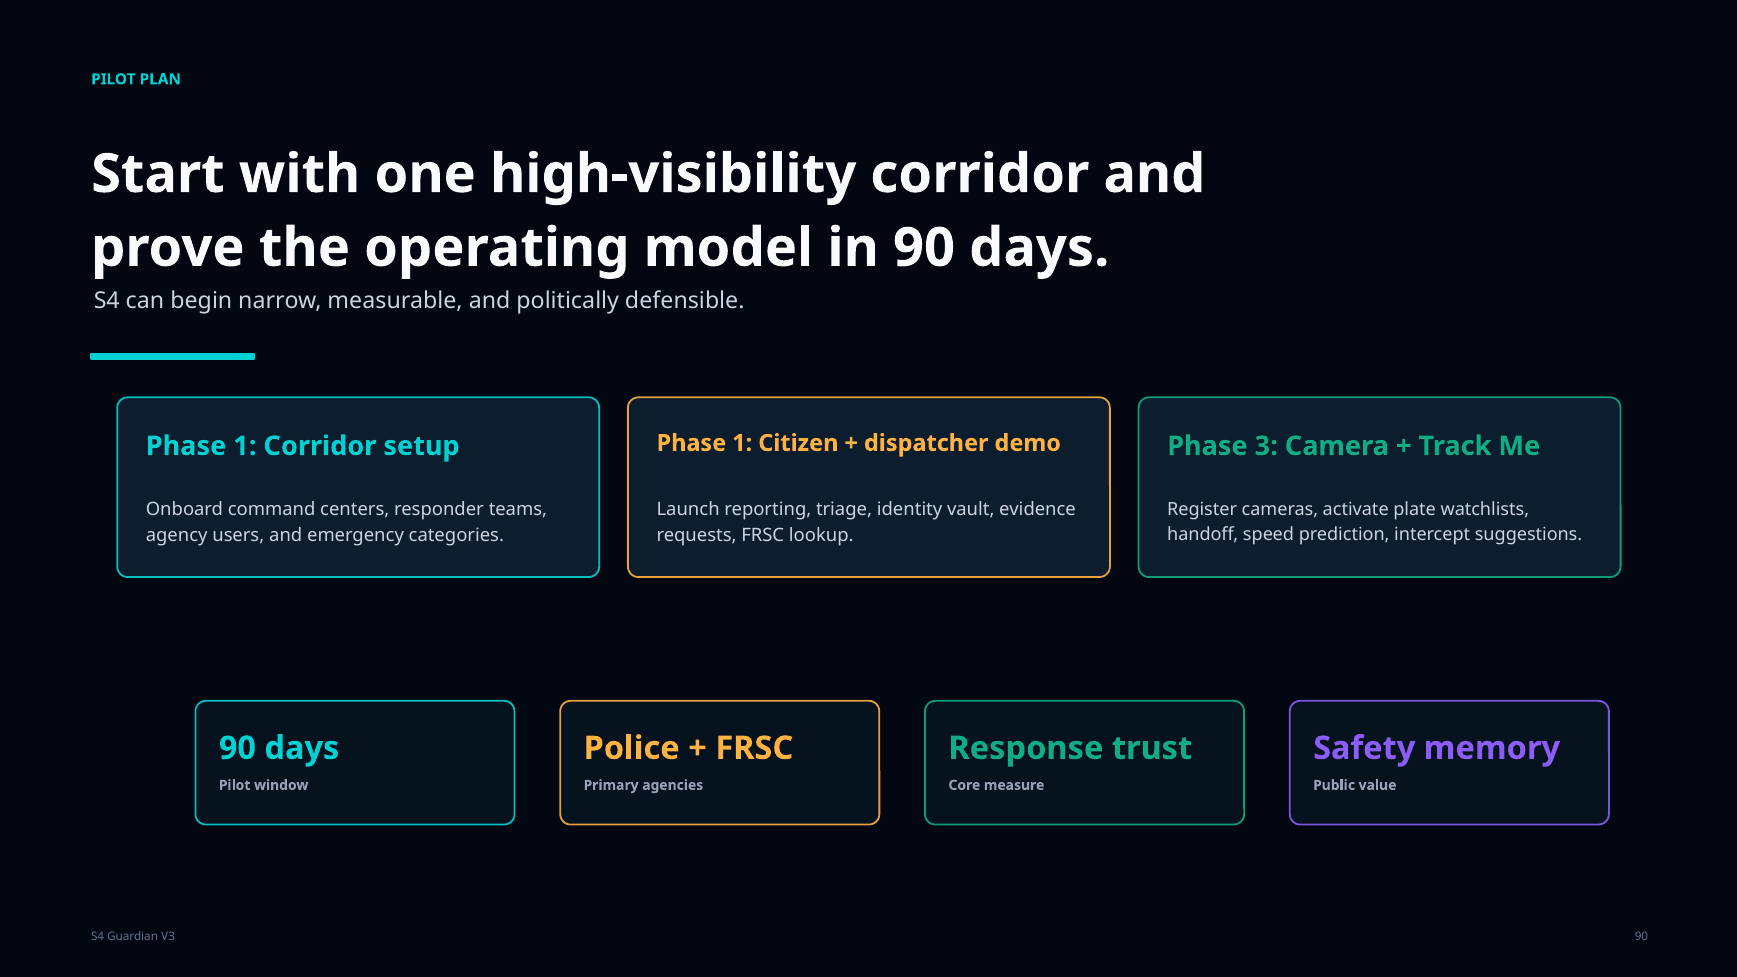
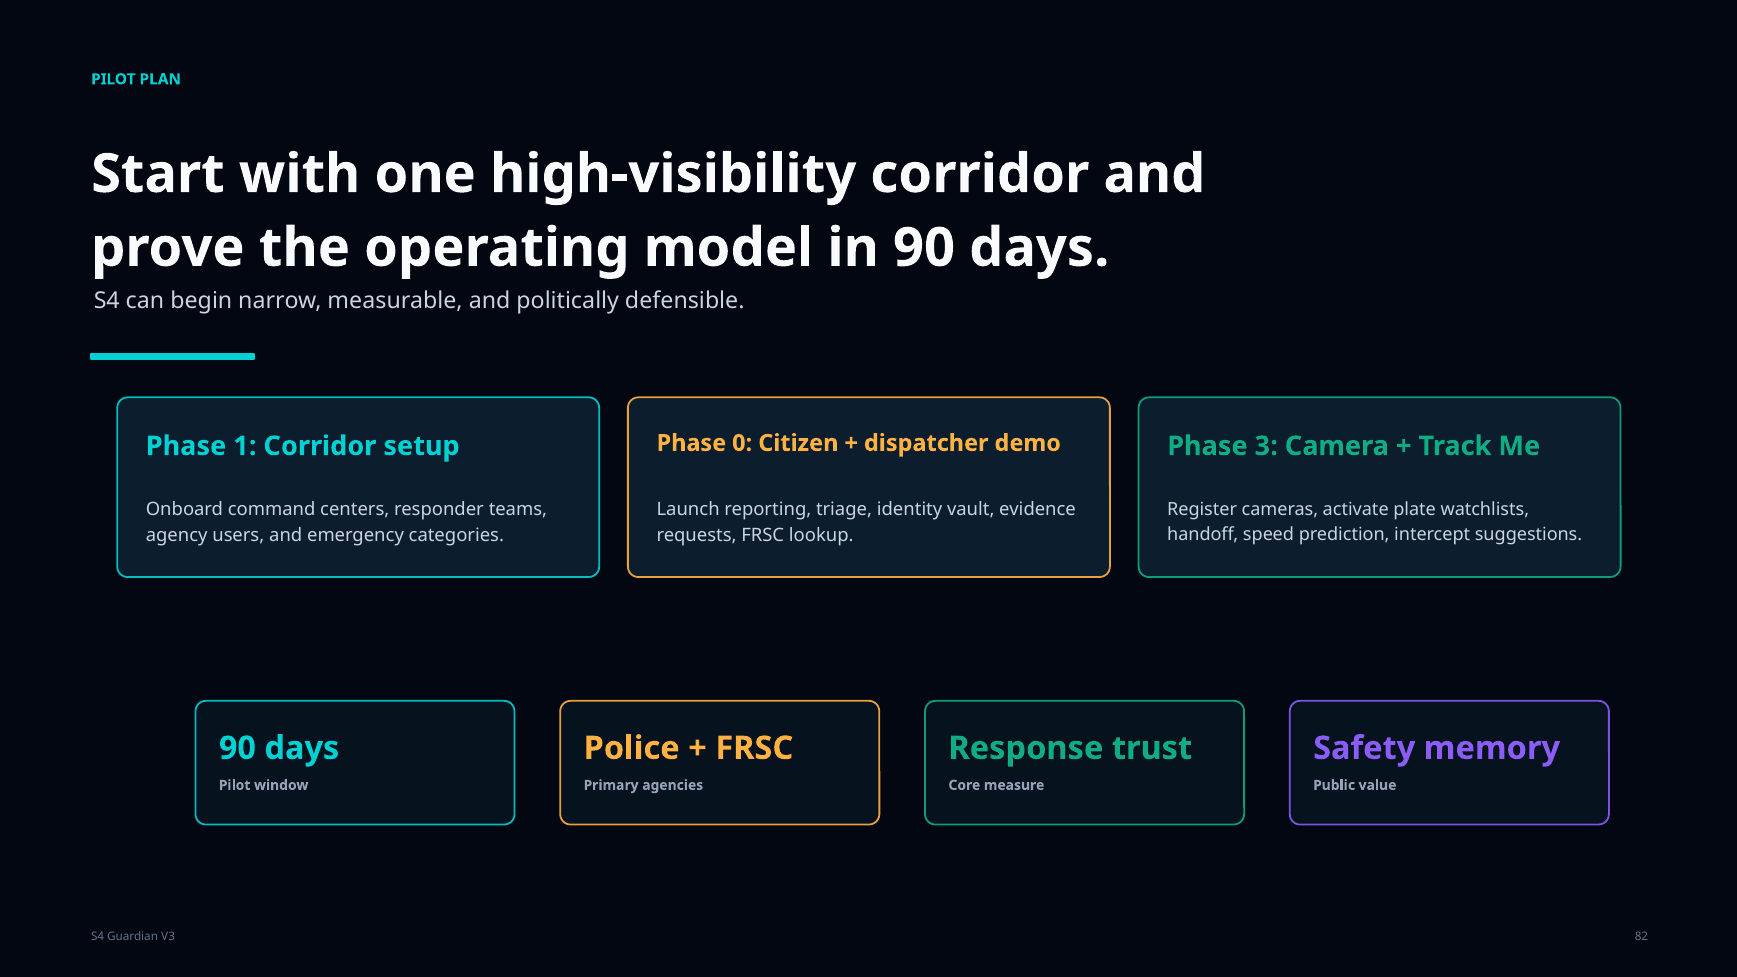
1: 1 -> 0 (742, 443)
V3 90: 90 -> 82 (1641, 936)
